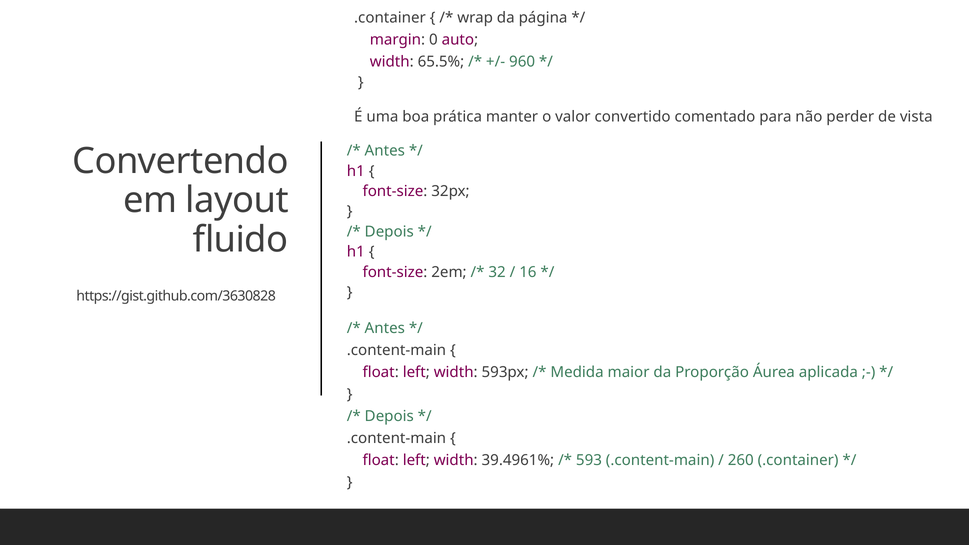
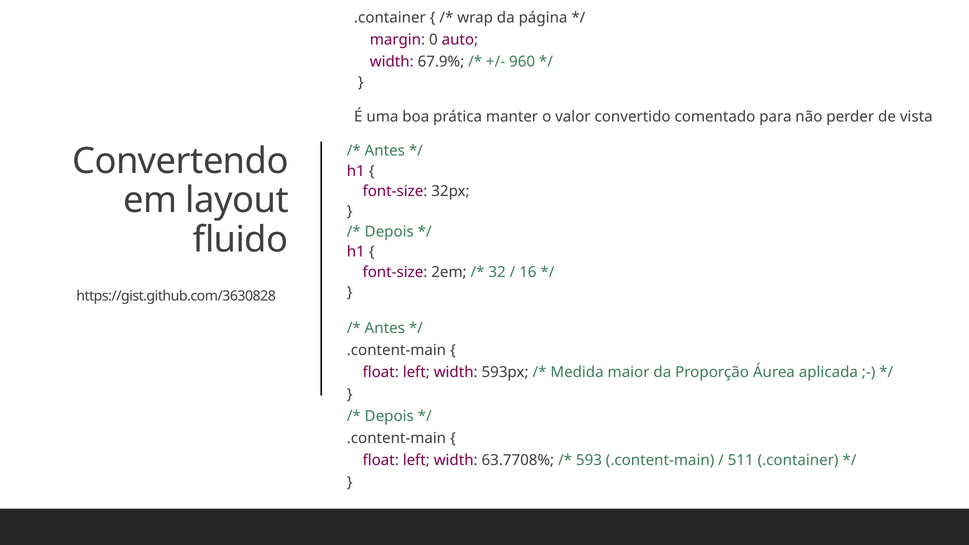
65.5%: 65.5% -> 67.9% (441, 62)
39.4961%: 39.4961% -> 63.7708% (518, 460)
260: 260 -> 511 (741, 460)
